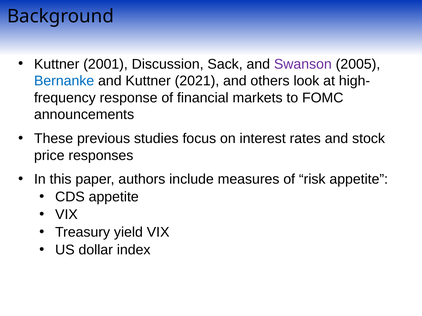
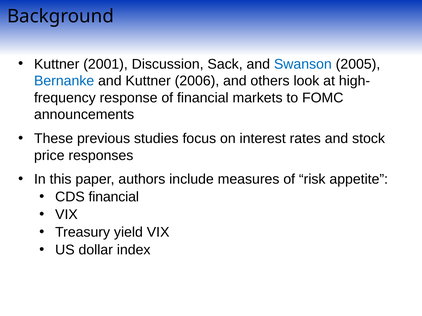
Swanson colour: purple -> blue (303, 64)
2021: 2021 -> 2006 (197, 81)
CDS appetite: appetite -> financial (114, 197)
